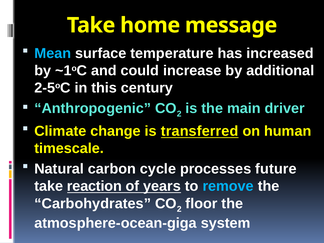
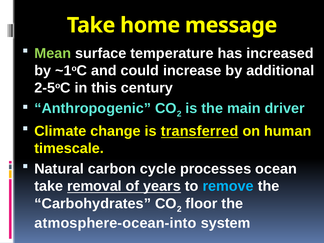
Mean colour: light blue -> light green (53, 53)
future: future -> ocean (276, 169)
reaction: reaction -> removal (94, 186)
atmosphere-ocean-giga: atmosphere-ocean-giga -> atmosphere-ocean-into (115, 223)
